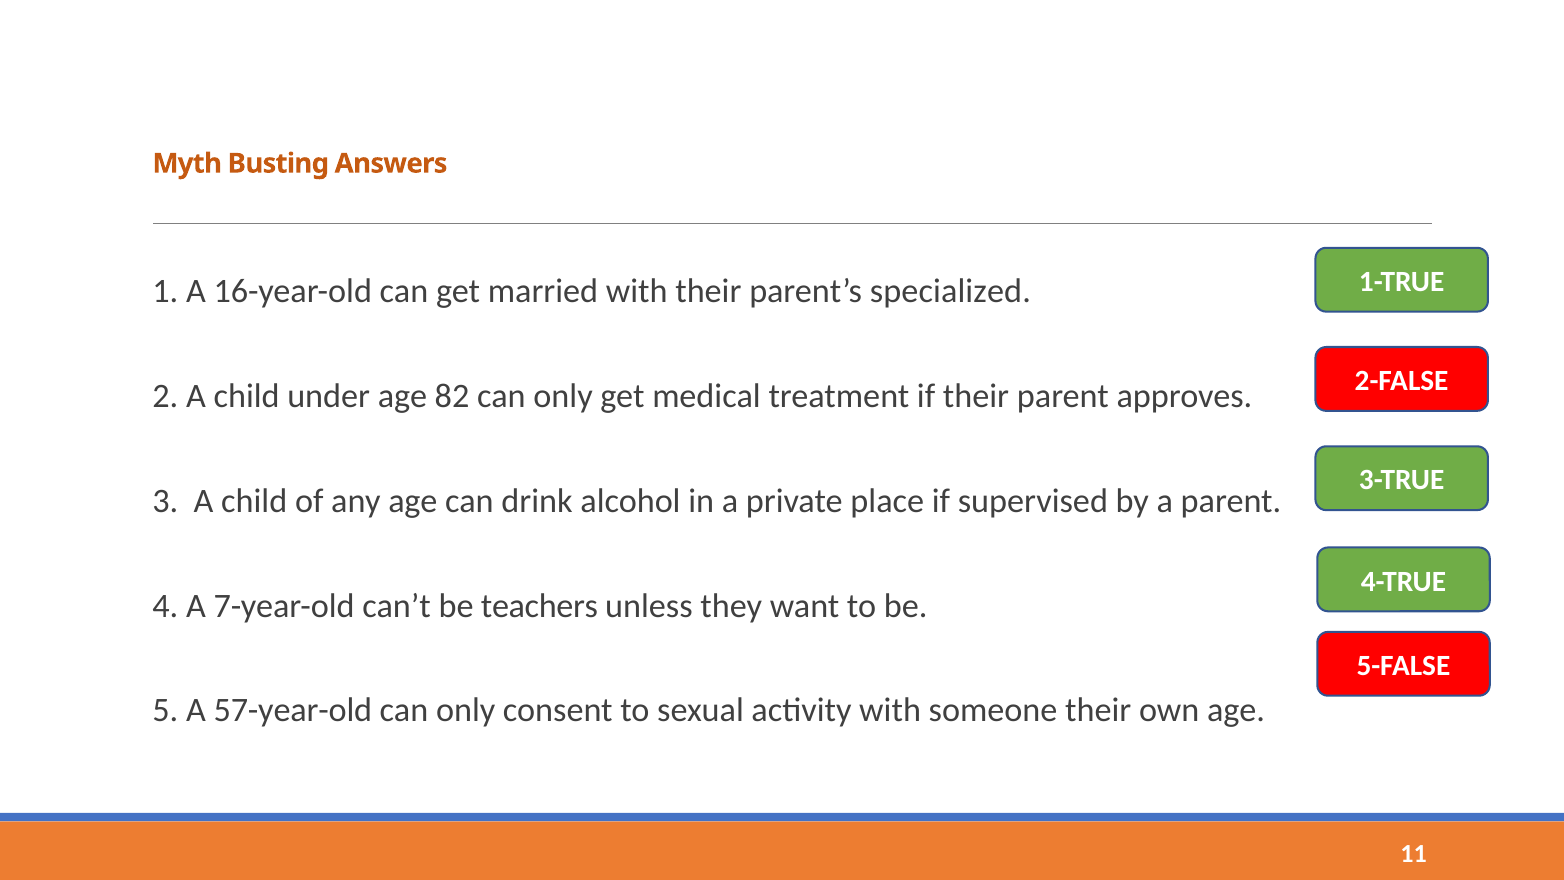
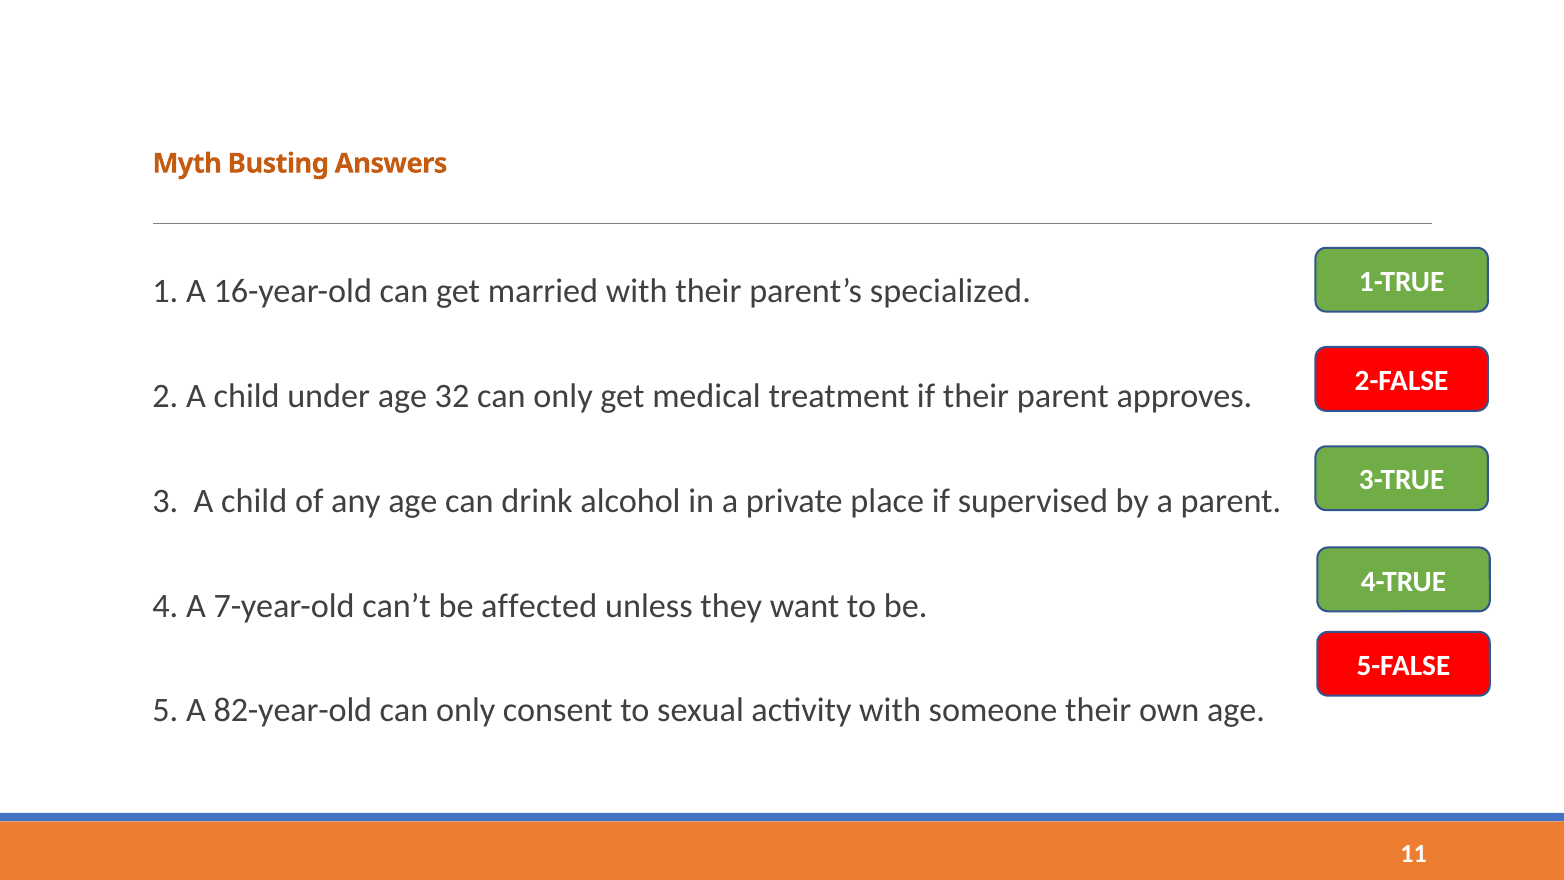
82: 82 -> 32 (452, 396)
teachers: teachers -> affected (539, 606)
57-year-old: 57-year-old -> 82-year-old (293, 710)
